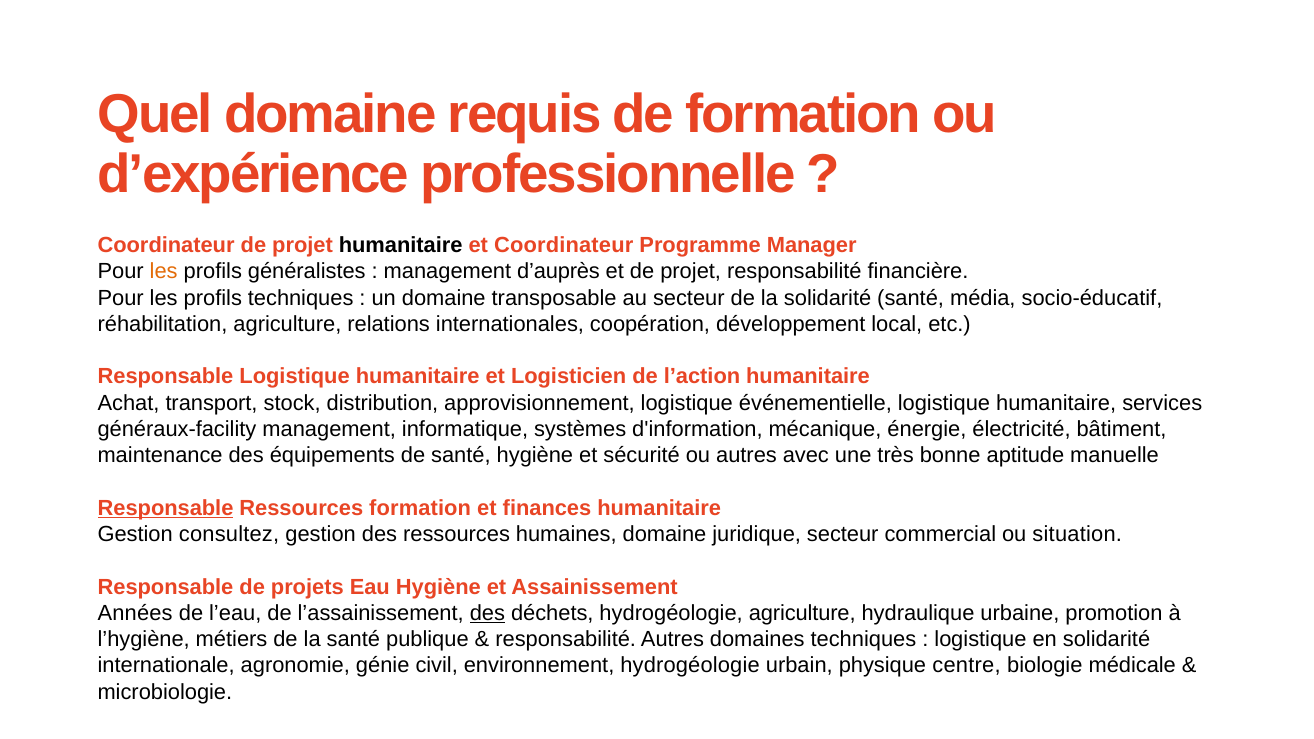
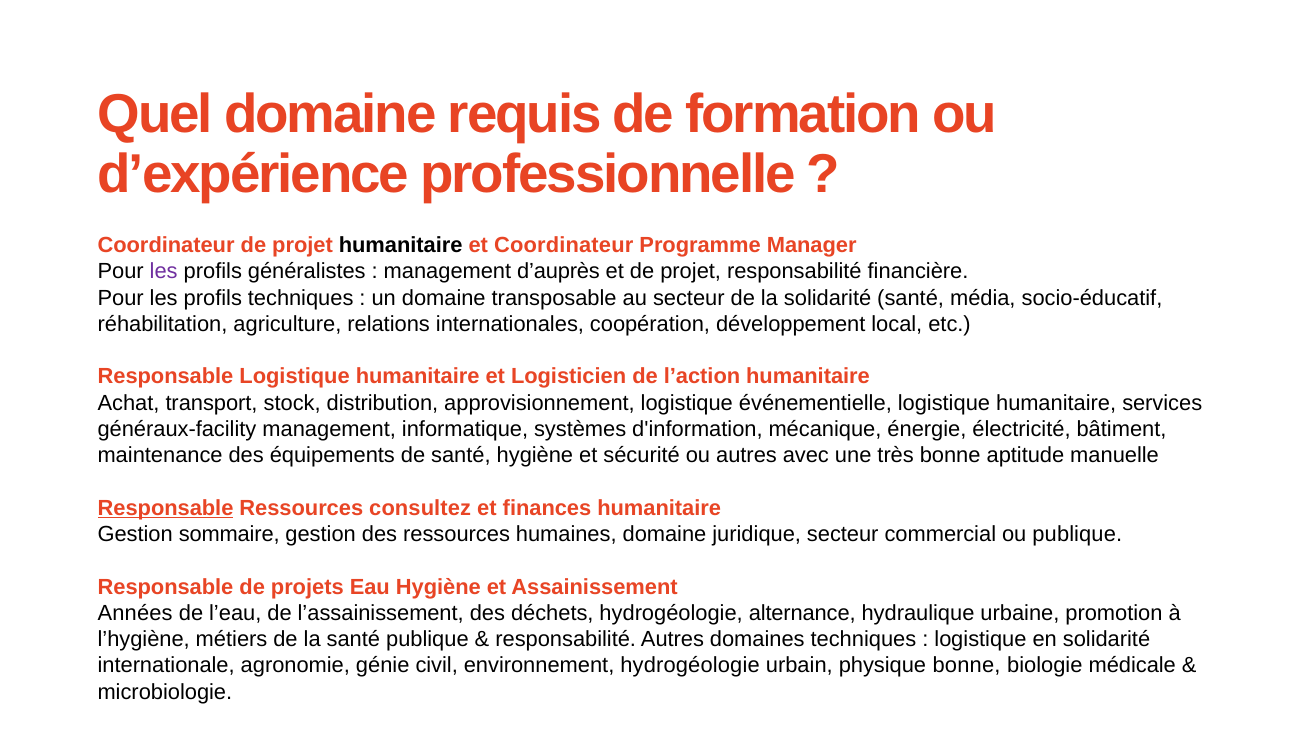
les colour: orange -> purple (164, 272)
Ressources formation: formation -> consultez (420, 508)
consultez: consultez -> sommaire (229, 534)
ou situation: situation -> publique (1077, 534)
des underline: present -> none (487, 613)
hydrogéologie agriculture: agriculture -> alternance (802, 613)
physique centre: centre -> bonne (967, 666)
